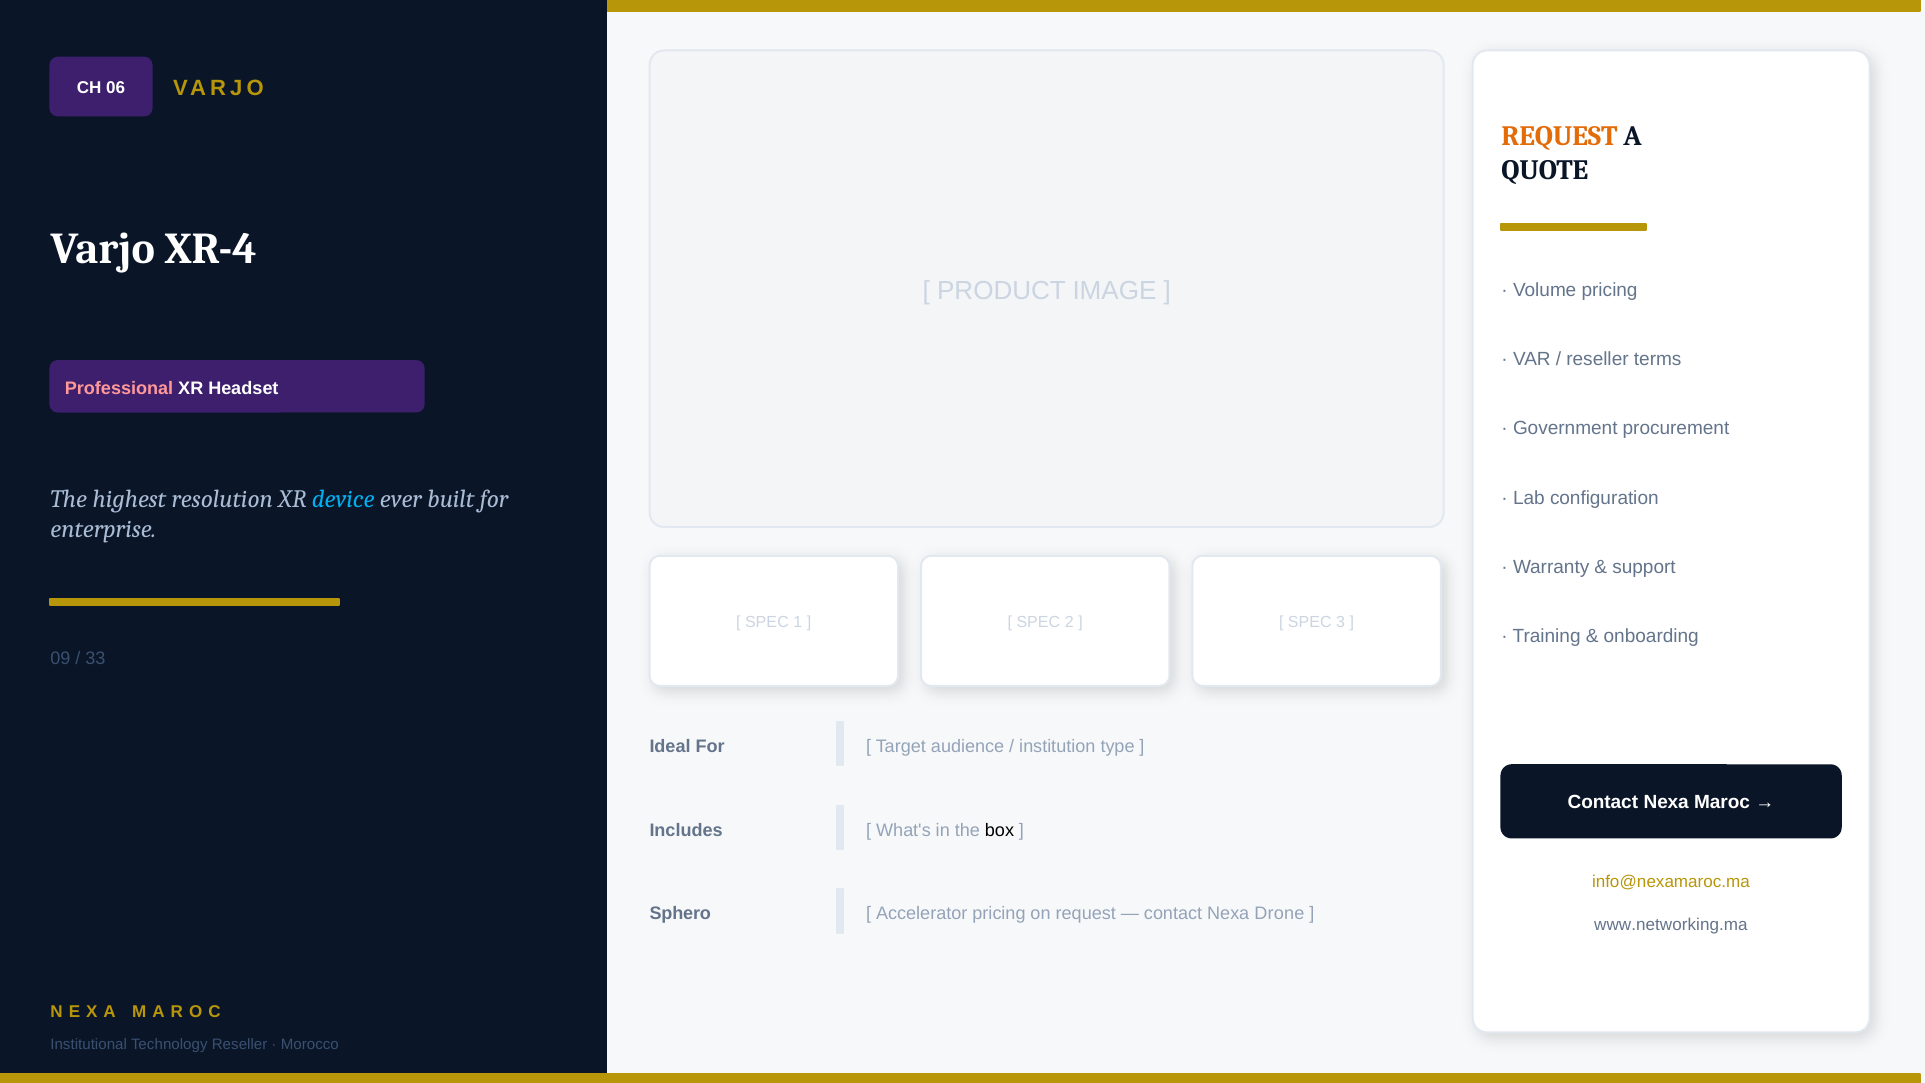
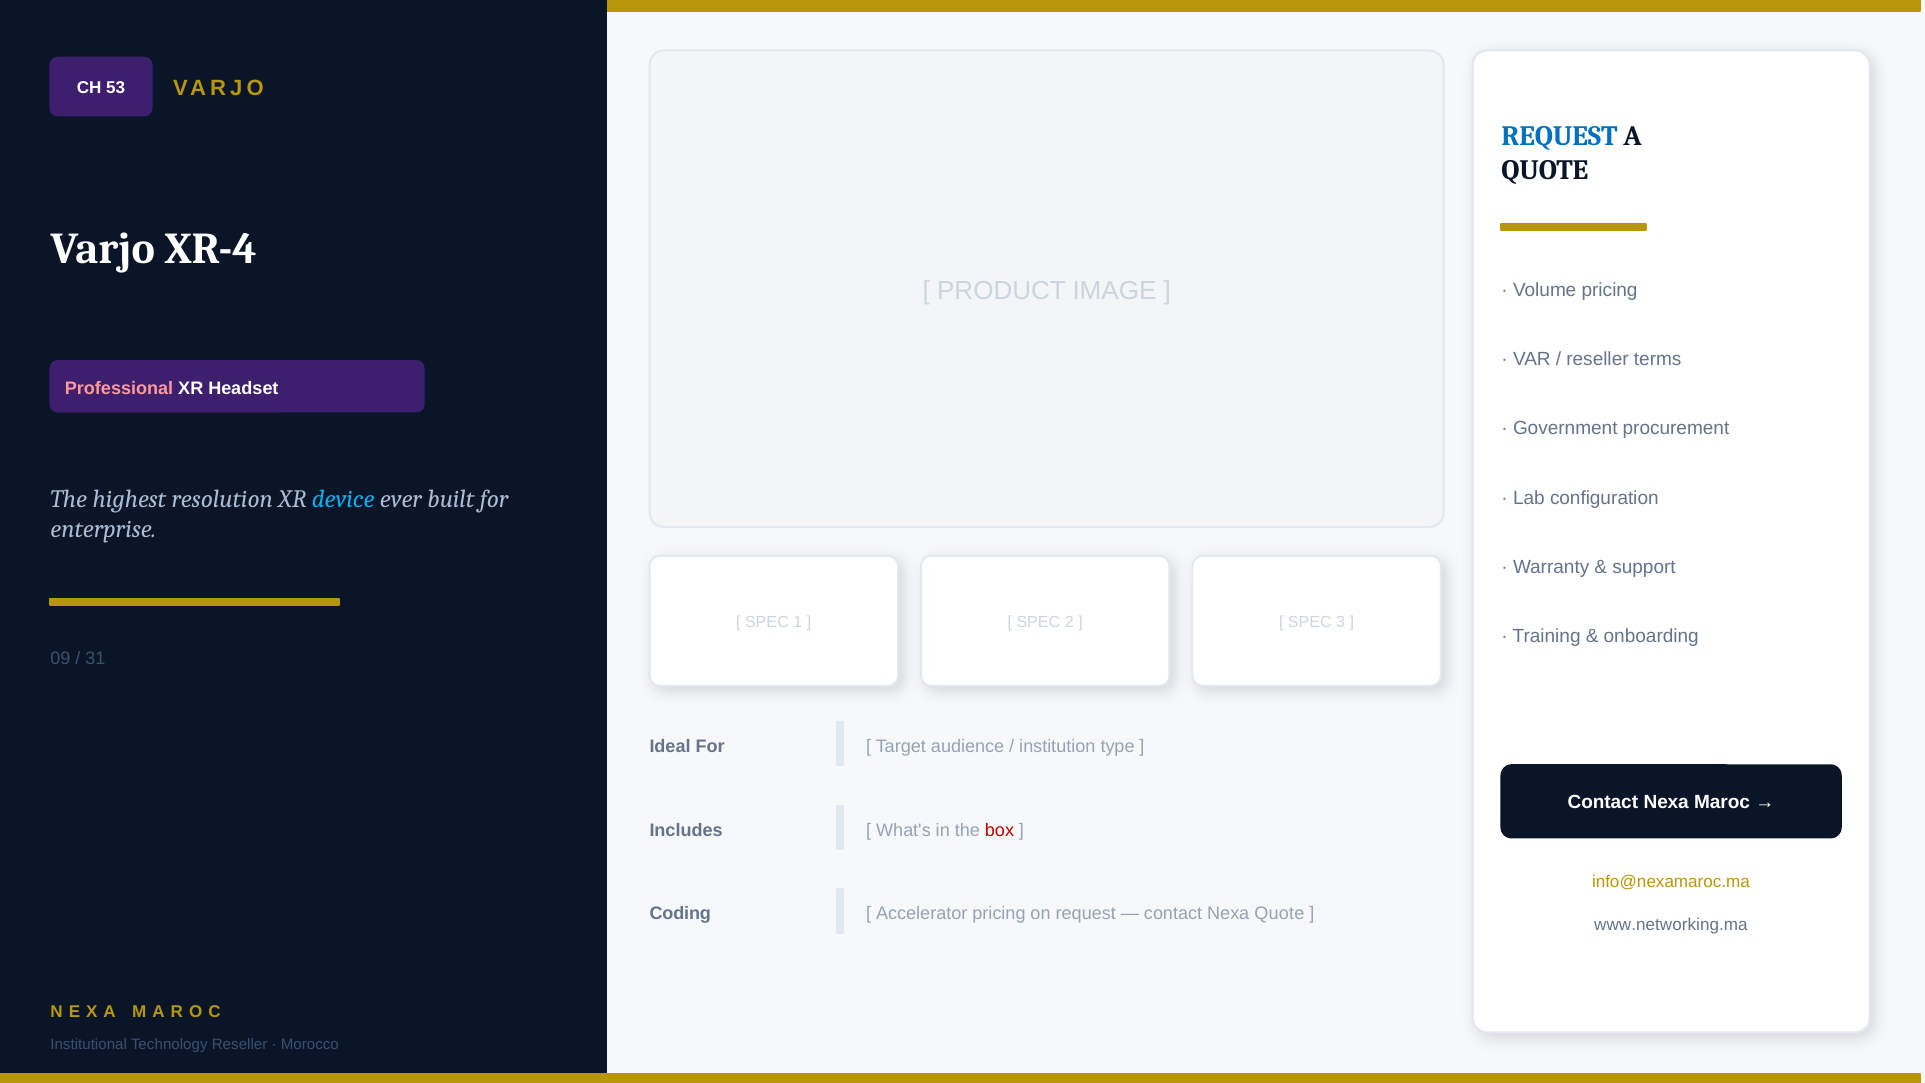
06: 06 -> 53 (116, 88)
REQUEST colour: orange -> blue (1559, 137)
33: 33 -> 31 (95, 658)
box colour: black -> red (999, 830)
Sphero: Sphero -> Coding (680, 914)
Nexa Drone: Drone -> Quote (1279, 914)
